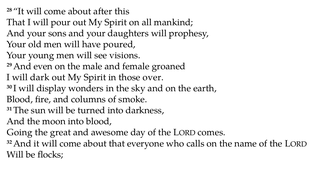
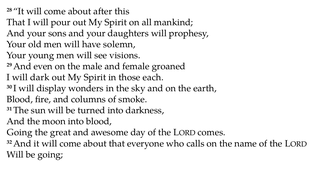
poured: poured -> solemn (119, 44)
over: over -> each (153, 77)
be flocks: flocks -> going (50, 155)
